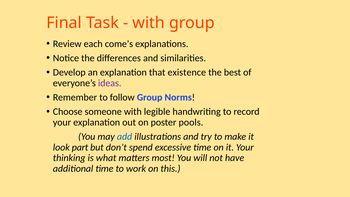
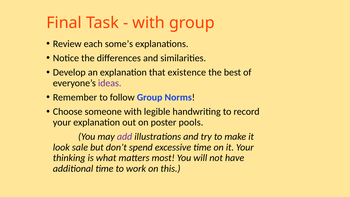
come’s: come’s -> some’s (119, 44)
add colour: blue -> purple (125, 137)
part: part -> sale (80, 147)
